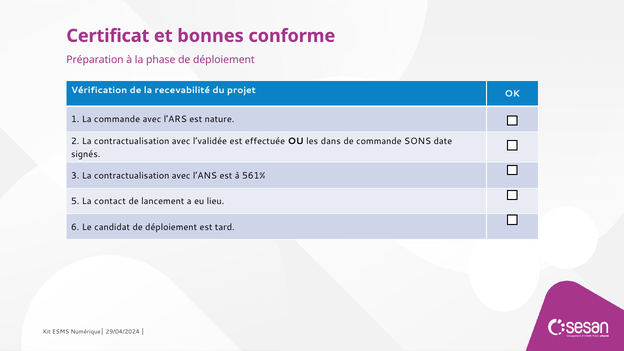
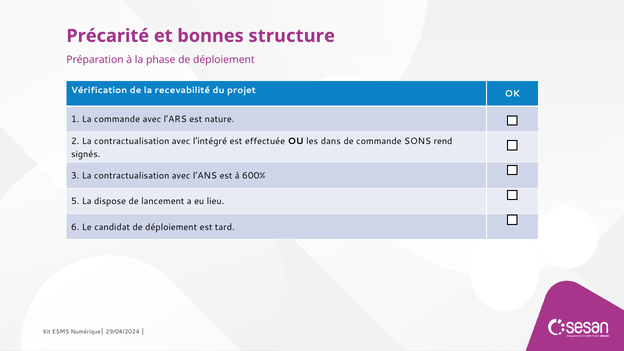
Certificat: Certificat -> Précarité (108, 36)
conforme: conforme -> structure (292, 36)
l’validée: l’validée -> l’intégré (210, 141)
date: date -> rend (443, 141)
561%: 561% -> 600% (254, 176)
contact: contact -> dispose (110, 201)
